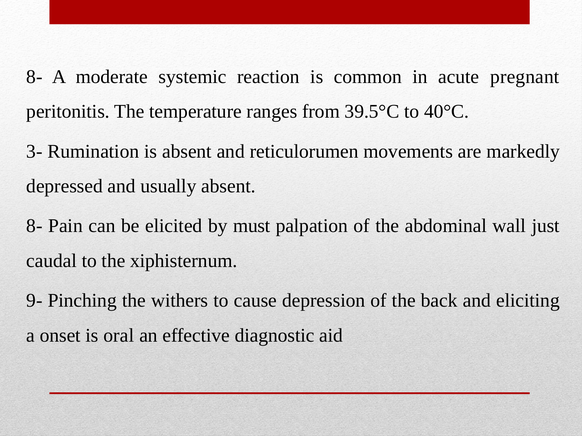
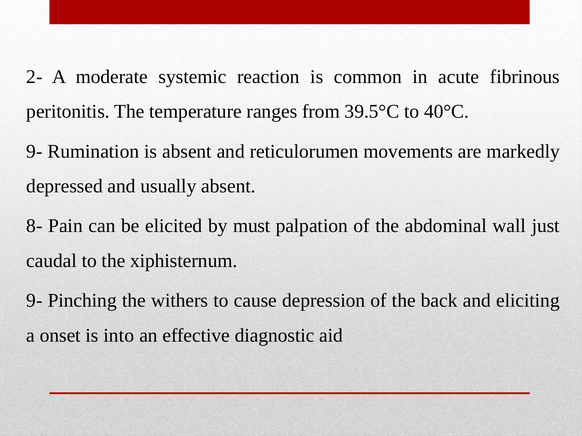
8-: 8- -> 2- (34, 77)
pregnant: pregnant -> fibrinous (525, 77)
3-: 3- -> 9- (34, 151)
oral: oral -> into (119, 336)
